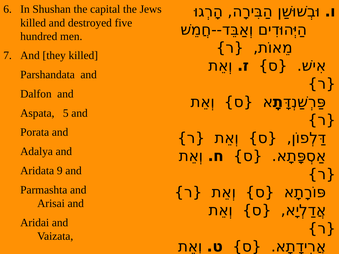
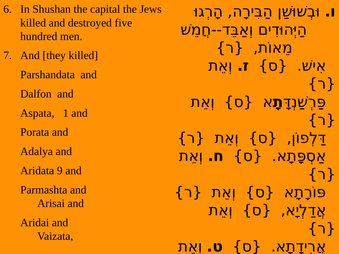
5: 5 -> 1 (66, 113)
